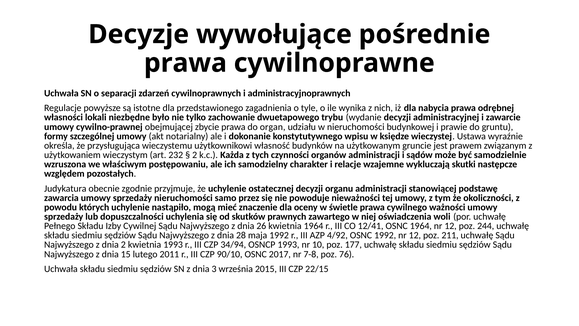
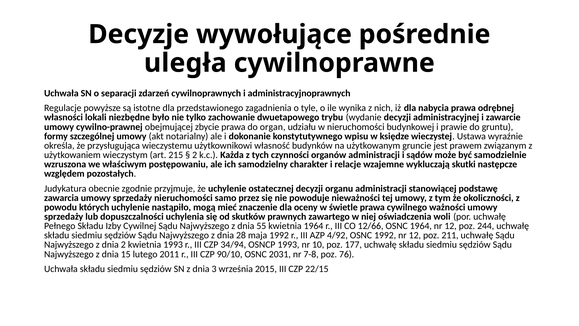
prawa: prawa -> uległa (185, 63)
232: 232 -> 215 (176, 155)
26: 26 -> 55 (261, 226)
12/41: 12/41 -> 12/66 (371, 226)
2017: 2017 -> 2031 (280, 254)
